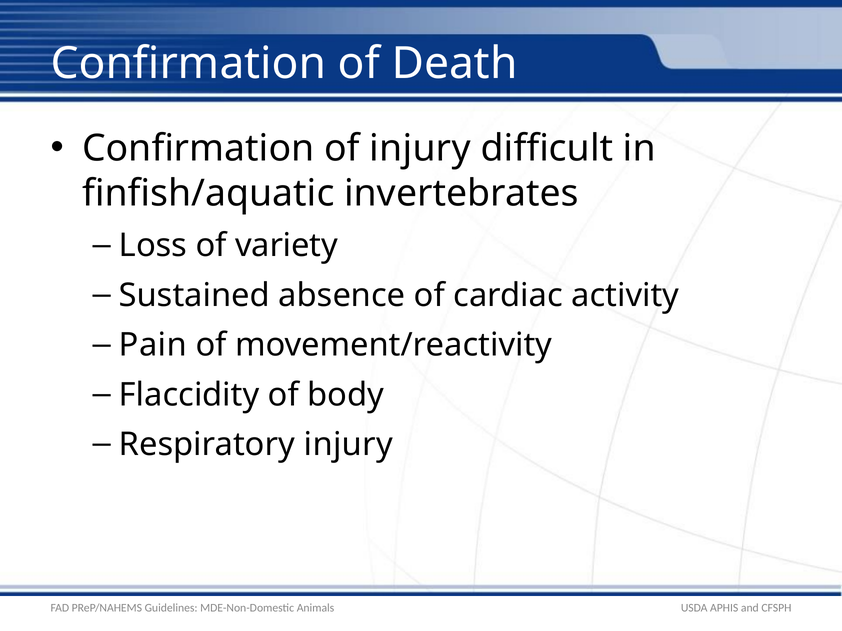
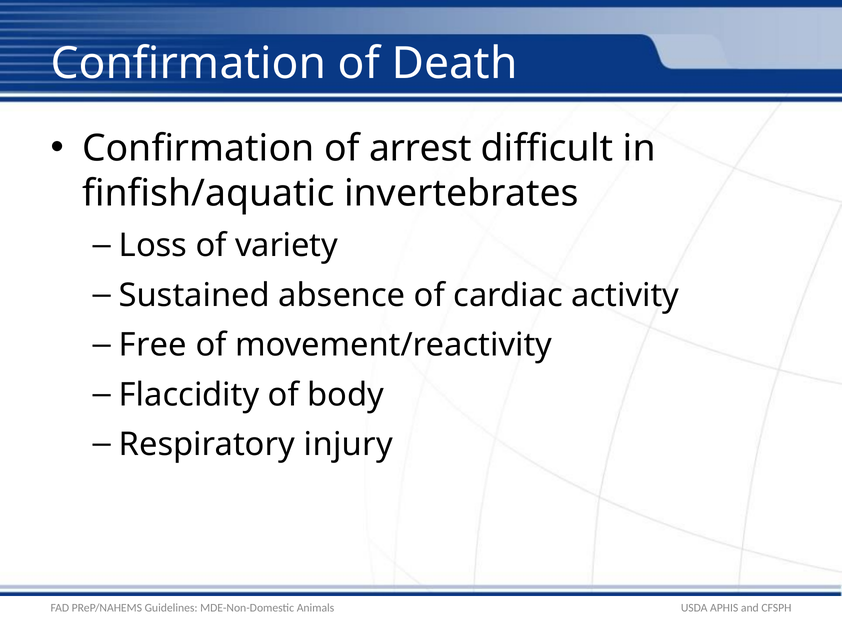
of injury: injury -> arrest (420, 149)
Pain: Pain -> Free (153, 345)
